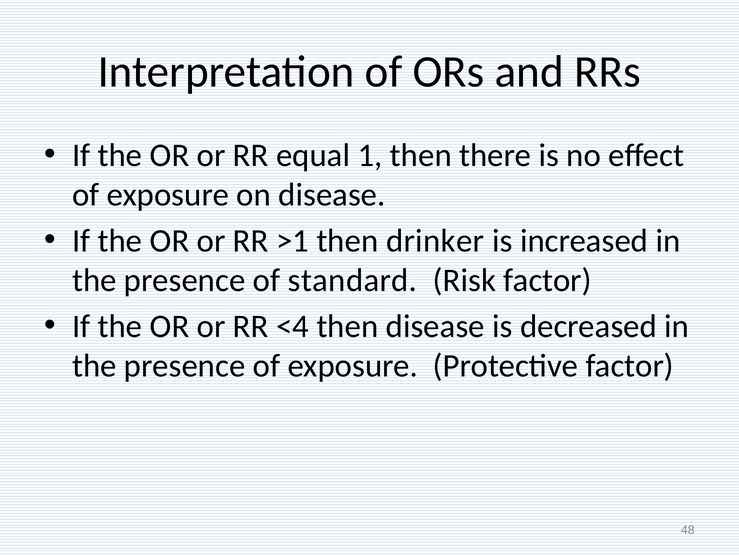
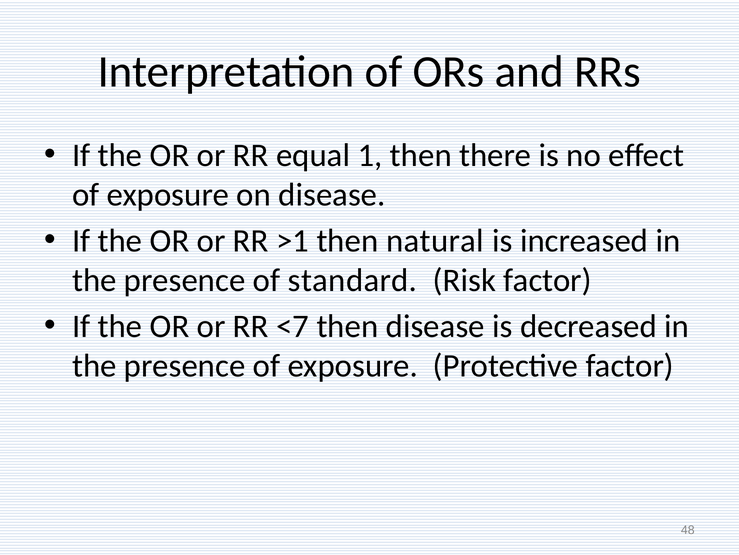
drinker: drinker -> natural (435, 240)
<4: <4 -> <7 (293, 326)
